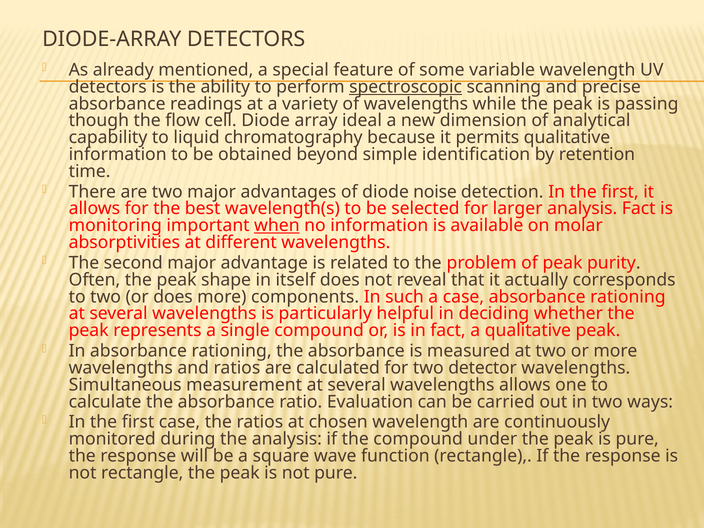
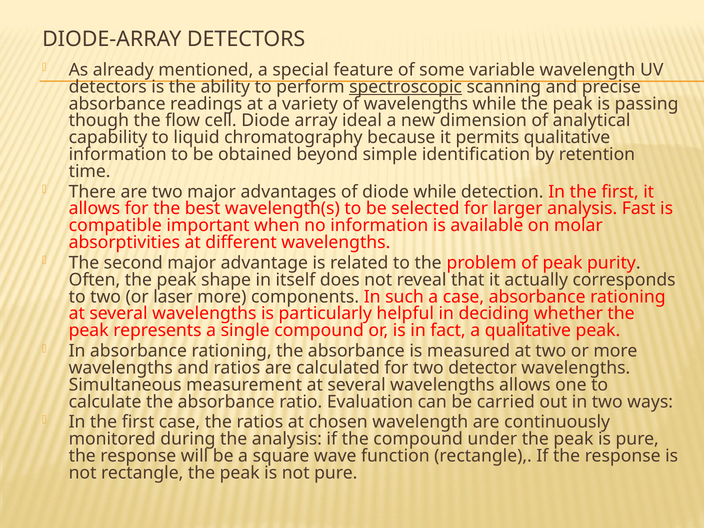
diode noise: noise -> while (435, 192)
analysis Fact: Fact -> Fast (639, 209)
monitoring: monitoring -> compatible (115, 226)
when underline: present -> none (277, 226)
or does: does -> laser (173, 297)
